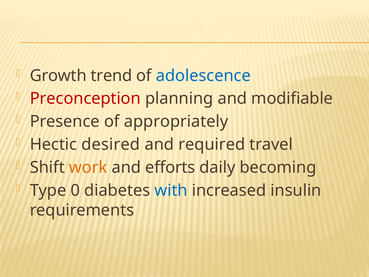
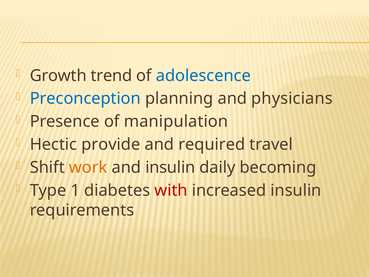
Preconception colour: red -> blue (85, 98)
modiﬁable: modiﬁable -> physicians (292, 98)
appropriately: appropriately -> manipulation (176, 121)
desired: desired -> provide (111, 144)
and efforts: efforts -> insulin (170, 167)
0: 0 -> 1 (75, 190)
with colour: blue -> red (171, 190)
